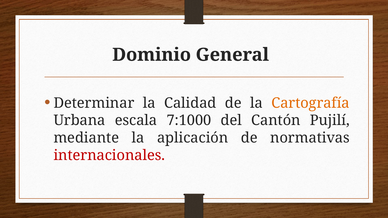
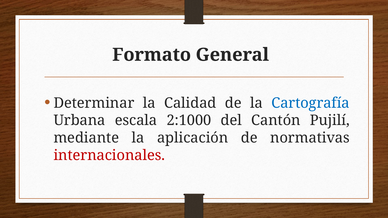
Dominio: Dominio -> Formato (152, 55)
Cartografía colour: orange -> blue (311, 103)
7:1000: 7:1000 -> 2:1000 (189, 121)
